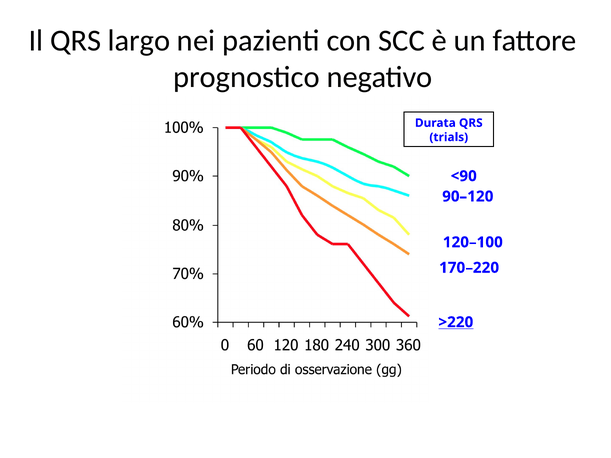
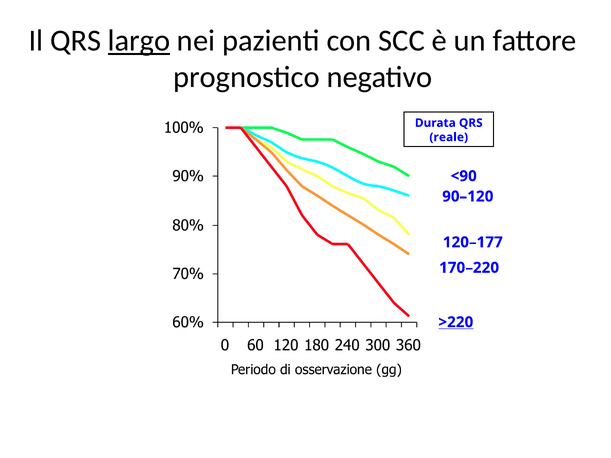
largo underline: none -> present (139, 41)
trials: trials -> reale (449, 137)
120–100: 120–100 -> 120–177 (473, 242)
